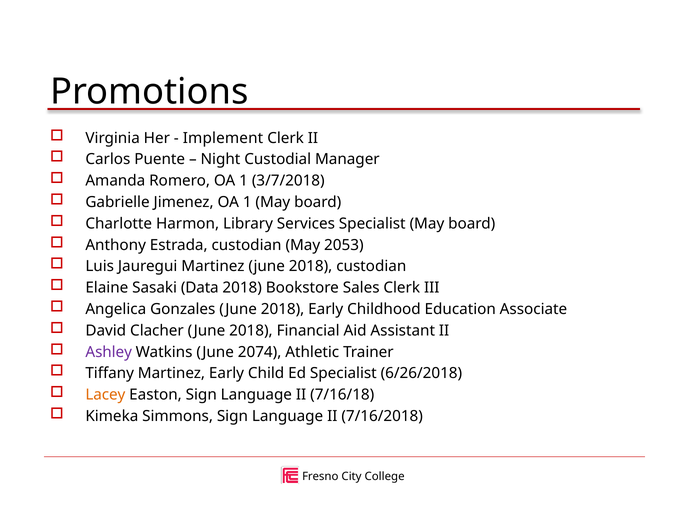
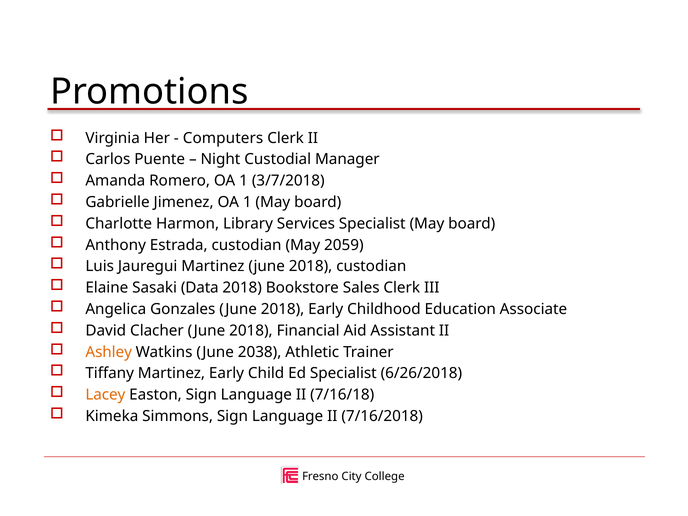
Implement: Implement -> Computers (223, 138)
2053: 2053 -> 2059 (344, 245)
Ashley colour: purple -> orange (109, 352)
2074: 2074 -> 2038 (260, 352)
